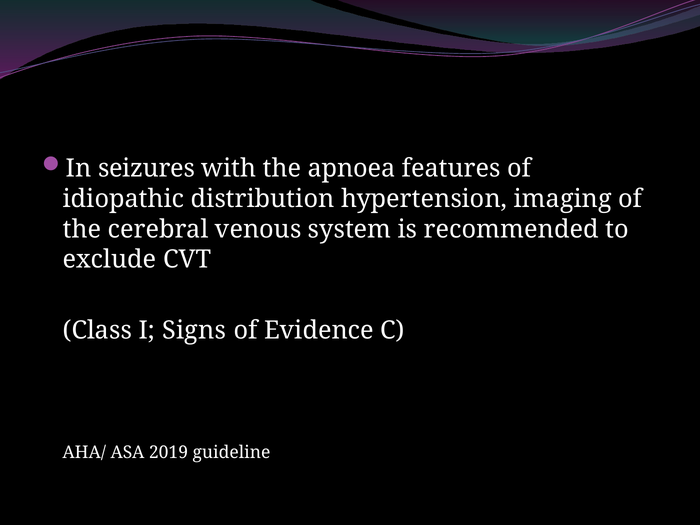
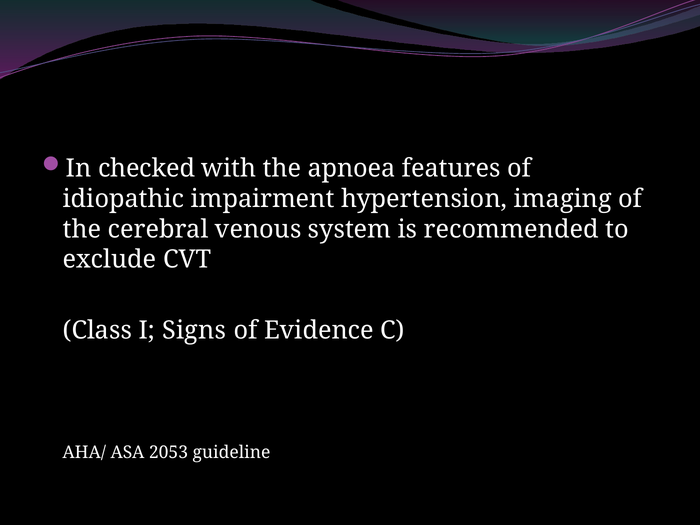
seizures: seizures -> checked (147, 169)
distribution: distribution -> impairment (263, 199)
2019: 2019 -> 2053 (168, 453)
